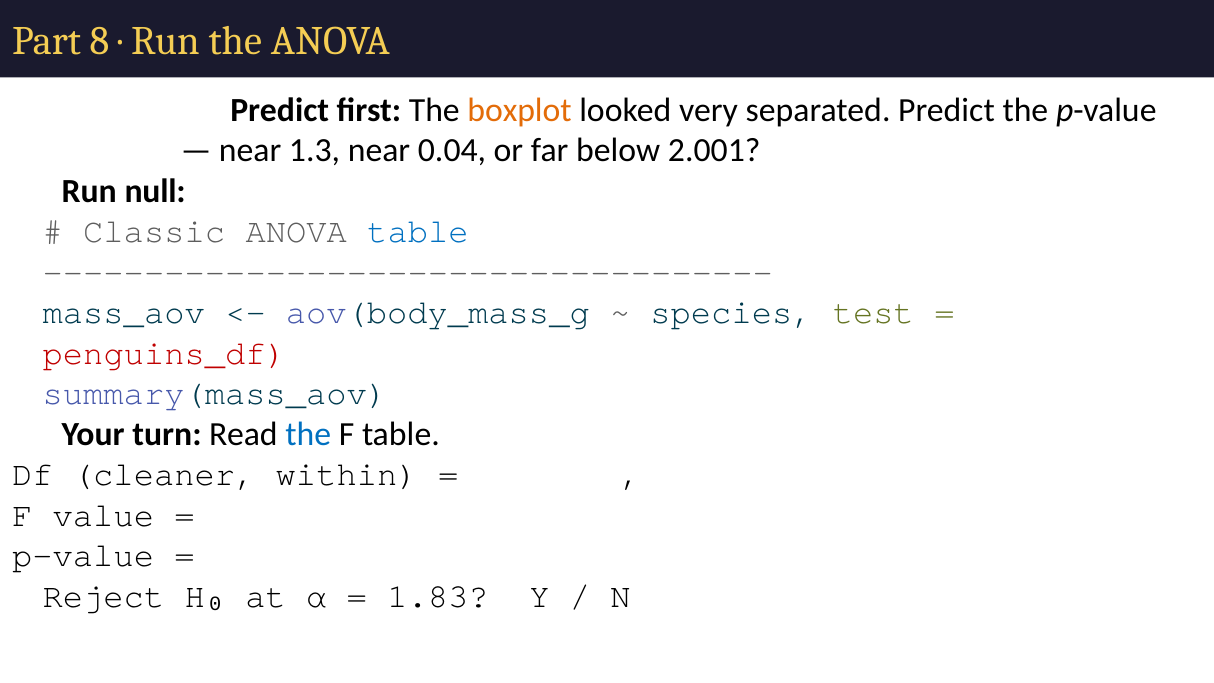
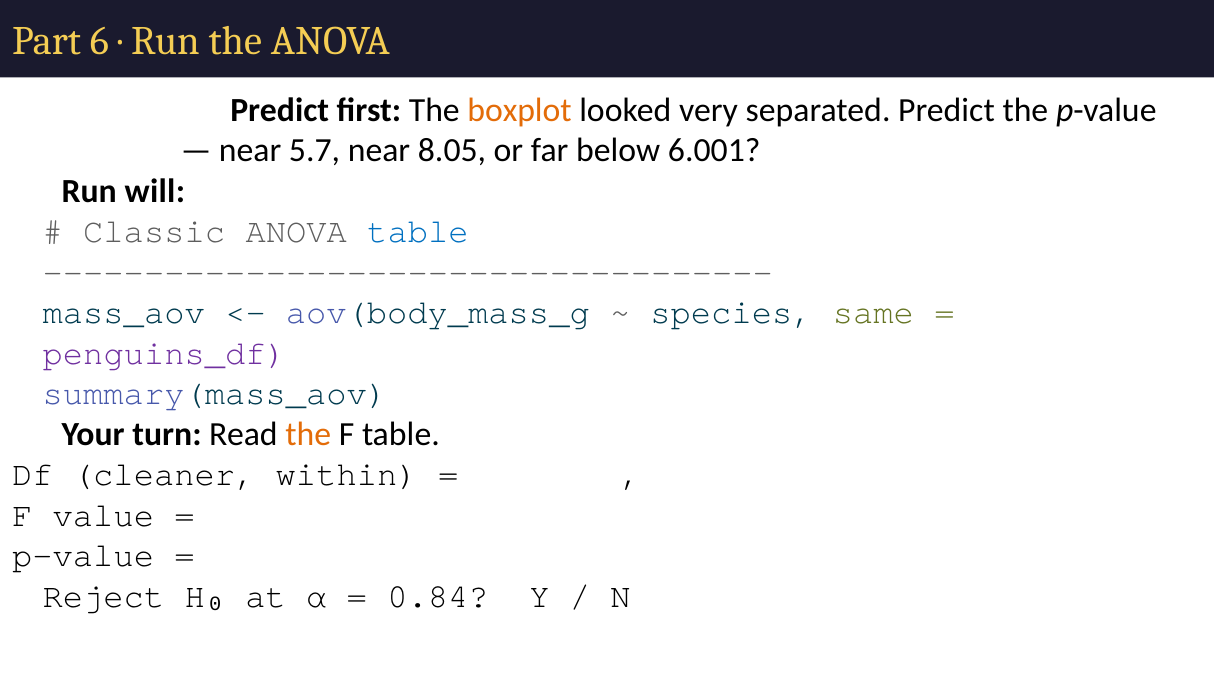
8: 8 -> 6 (99, 42)
1.3: 1.3 -> 5.7 (315, 151)
0.04: 0.04 -> 8.05 (452, 151)
2.001: 2.001 -> 6.001 (714, 151)
null: null -> will (155, 191)
test: test -> same (873, 313)
penguins_df colour: red -> purple (164, 353)
the colour: blue -> orange (308, 434)
1.83: 1.83 -> 0.84 (438, 596)
